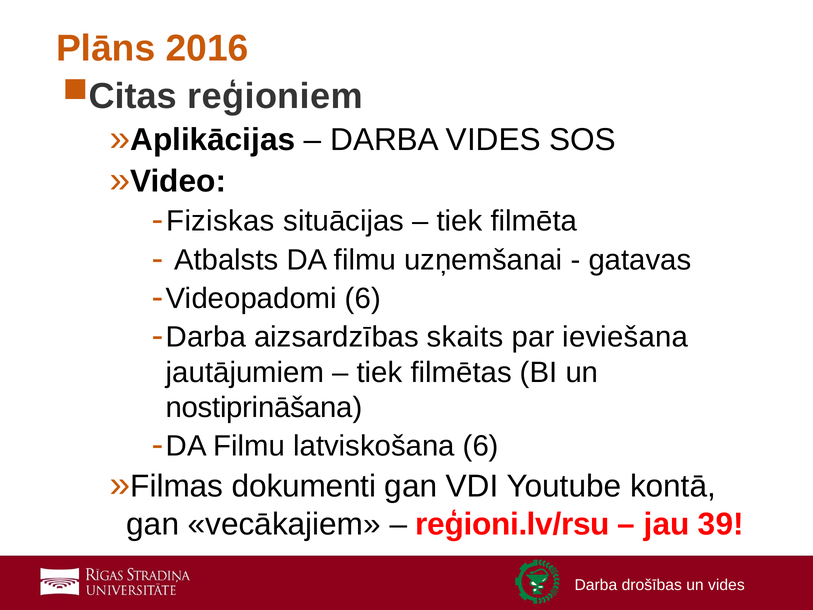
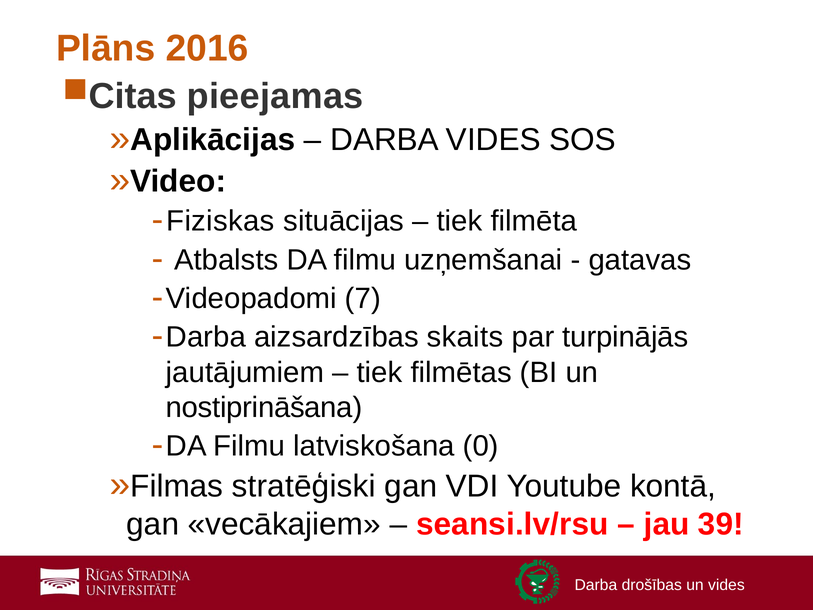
reģioniem: reģioniem -> pieejamas (275, 96)
Videopadomi 6: 6 -> 7 (363, 298)
ieviešana: ieviešana -> turpinājās (625, 337)
latviskošana 6: 6 -> 0 (481, 446)
dokumenti: dokumenti -> stratēģiski (304, 486)
reģioni.lv/rsu: reģioni.lv/rsu -> seansi.lv/rsu (512, 524)
